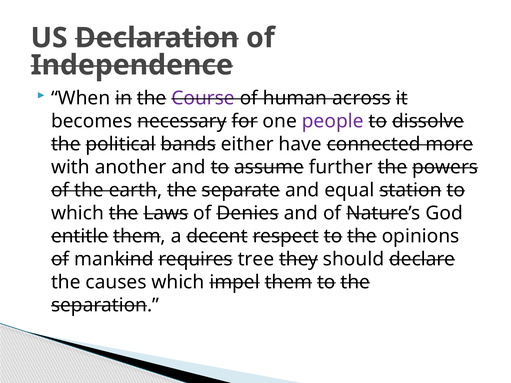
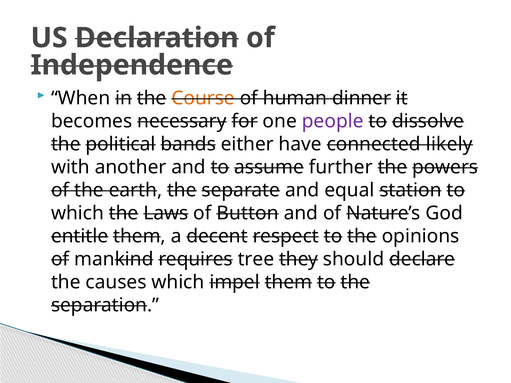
Course colour: purple -> orange (203, 98)
across: across -> dinner (362, 98)
more: more -> likely (449, 144)
Denies: Denies -> Button (248, 213)
